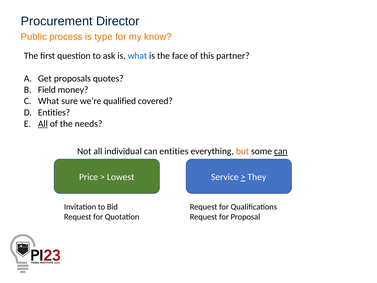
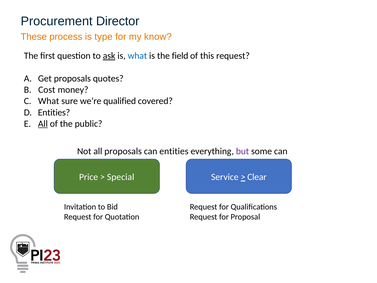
Public: Public -> These (34, 37)
ask underline: none -> present (109, 56)
face: face -> field (180, 56)
this partner: partner -> request (233, 56)
Field: Field -> Cost (47, 90)
needs: needs -> public (89, 124)
all individual: individual -> proposals (123, 151)
but colour: orange -> purple (242, 151)
can underline: present -> none (281, 151)
Lowest: Lowest -> Special (121, 177)
They: They -> Clear (257, 177)
